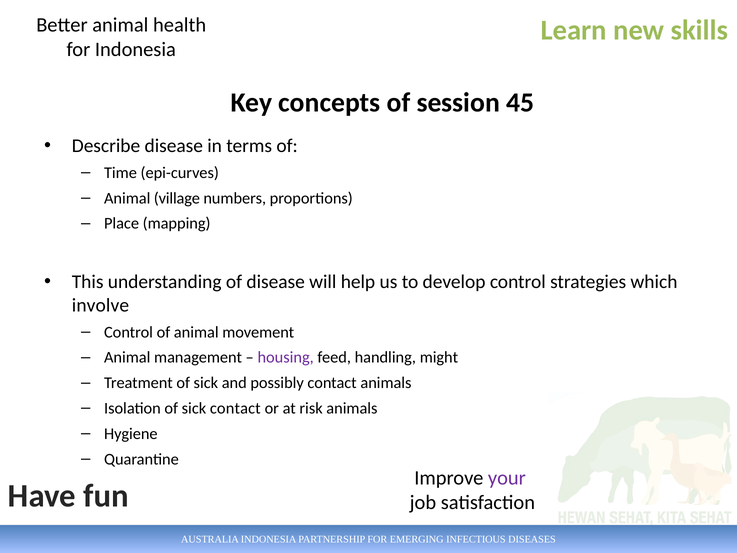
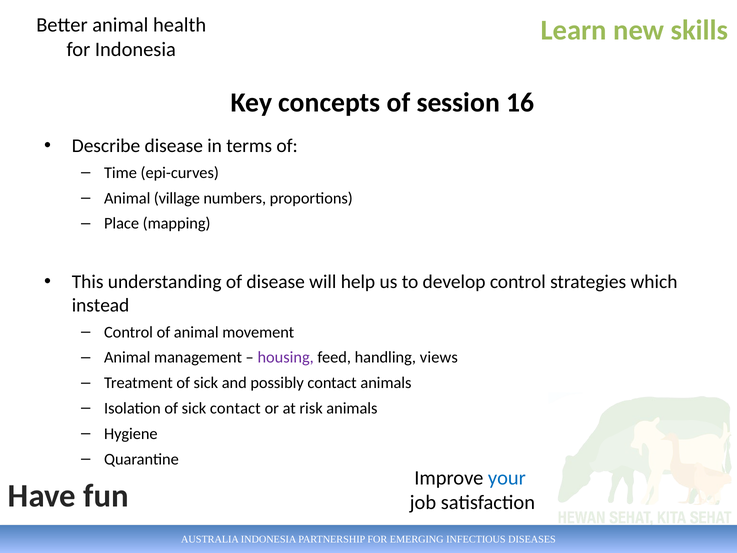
45: 45 -> 16 (520, 103)
involve: involve -> instead (101, 305)
might: might -> views (439, 357)
your colour: purple -> blue (507, 478)
